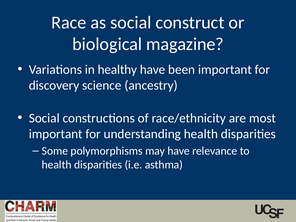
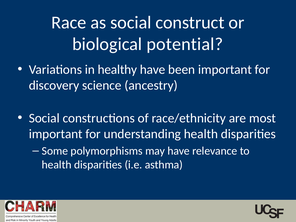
magazine: magazine -> potential (185, 44)
